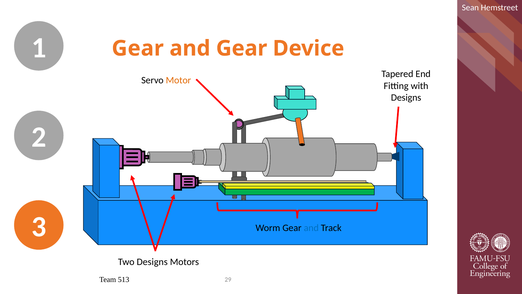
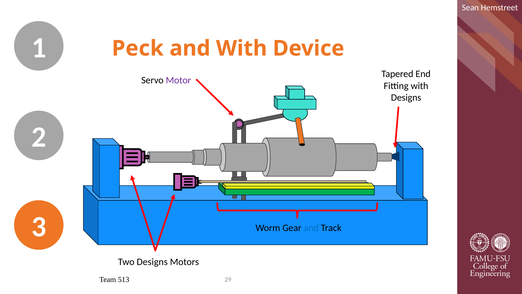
1 Gear: Gear -> Peck (138, 48)
and Gear: Gear -> With (242, 48)
Motor colour: orange -> purple (178, 80)
